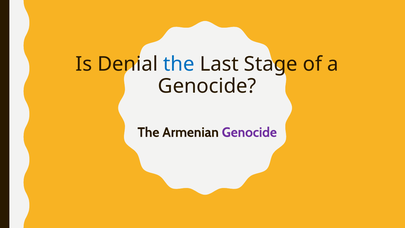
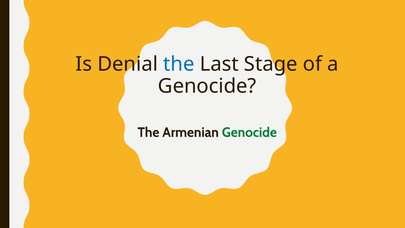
Genocide colour: purple -> green (249, 132)
